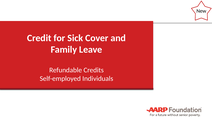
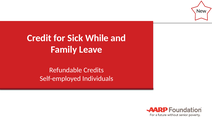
Cover: Cover -> While (97, 38)
